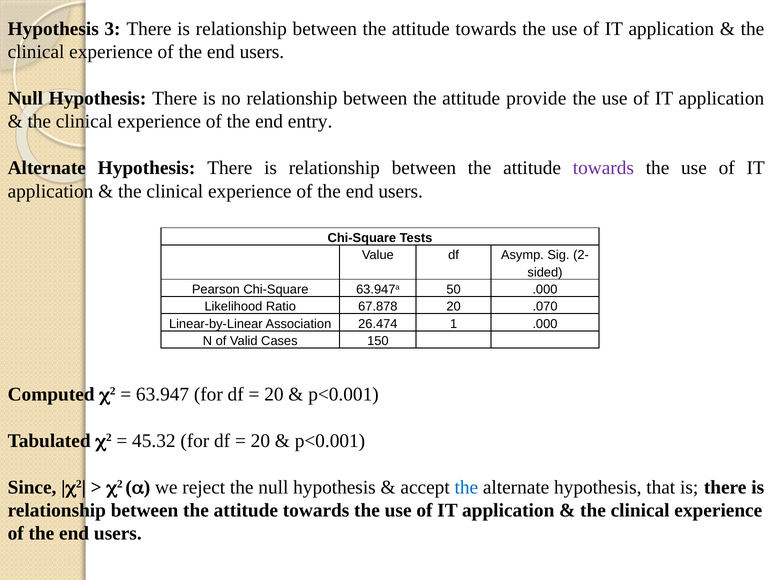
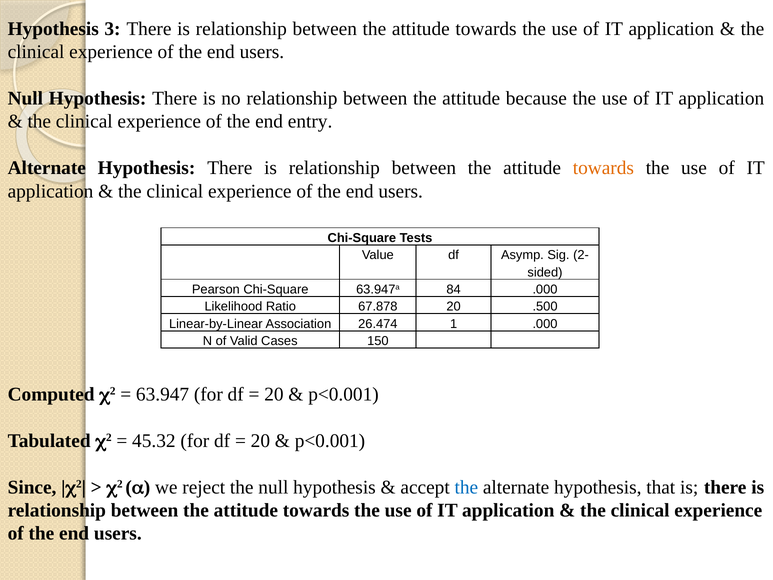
provide: provide -> because (536, 98)
towards colour: purple -> orange (603, 168)
50: 50 -> 84 (454, 289)
.070: .070 -> .500 (545, 307)
